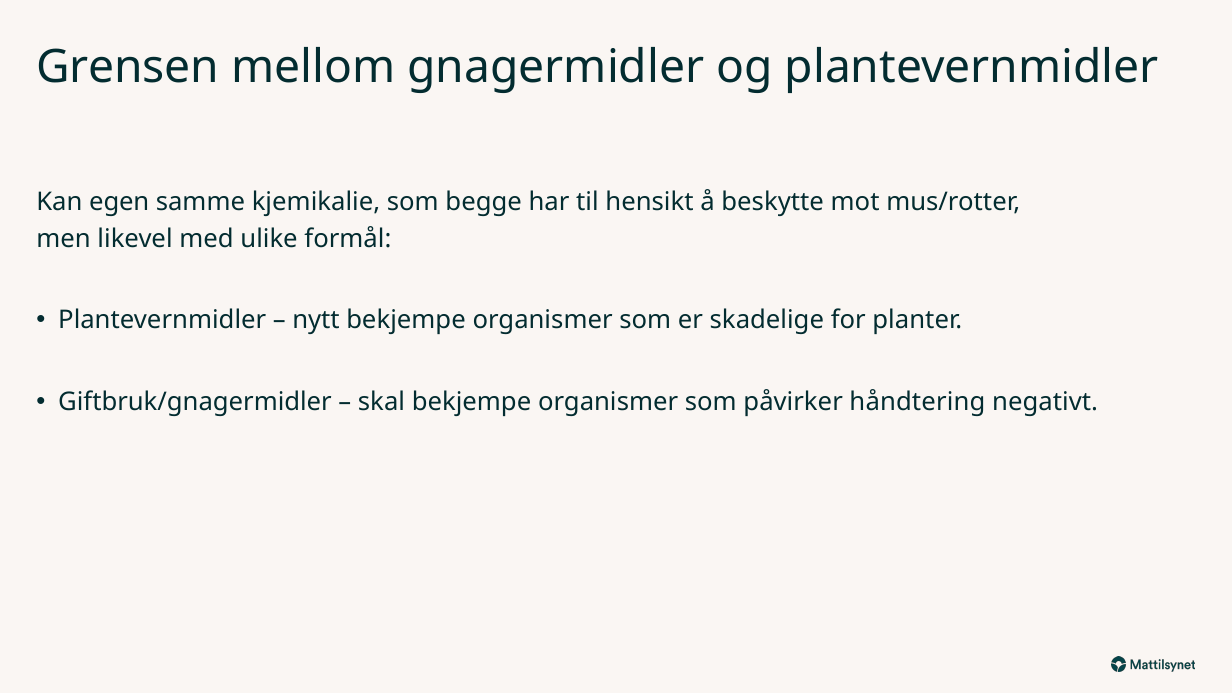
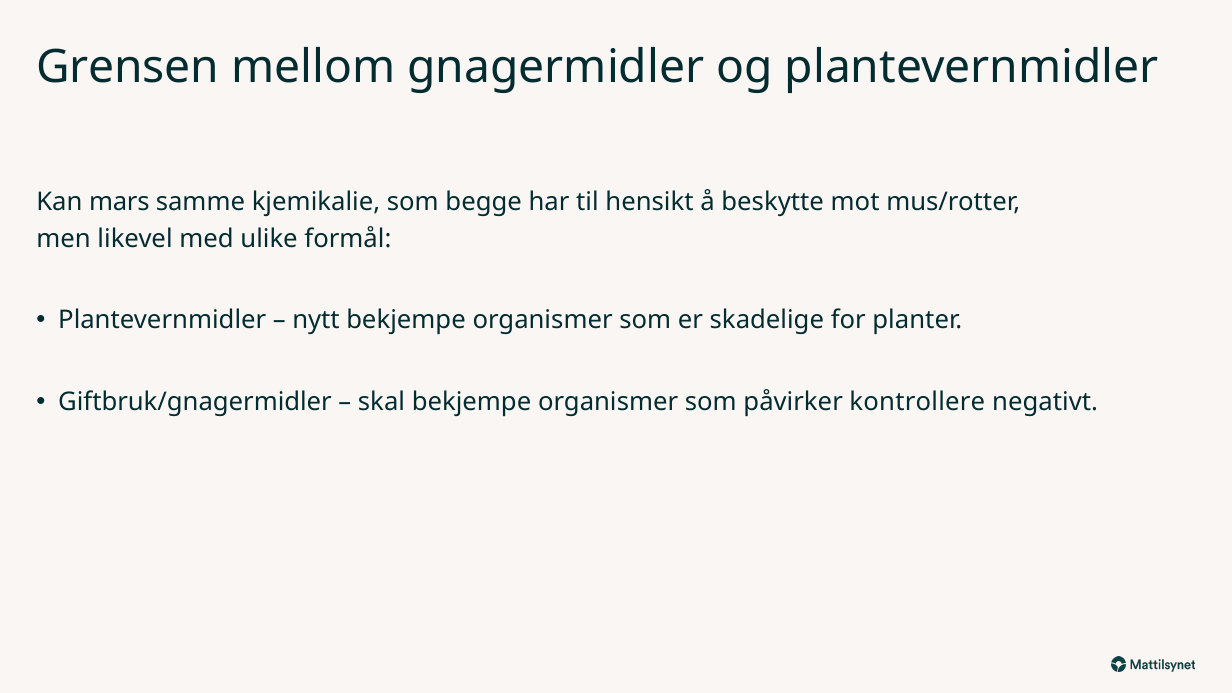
egen: egen -> mars (119, 202)
håndtering: håndtering -> kontrollere (917, 402)
